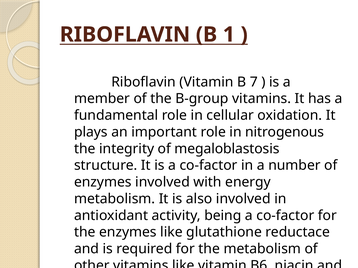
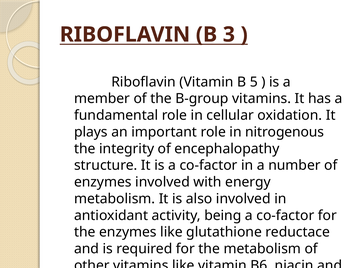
1: 1 -> 3 (229, 35)
7: 7 -> 5 (254, 82)
megaloblastosis: megaloblastosis -> encephalopathy (227, 149)
